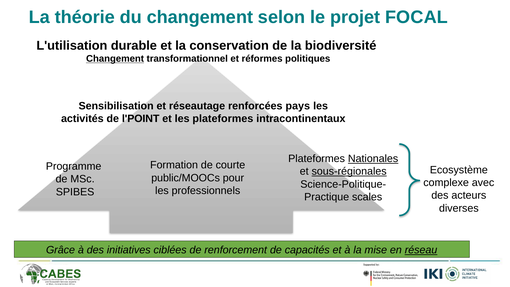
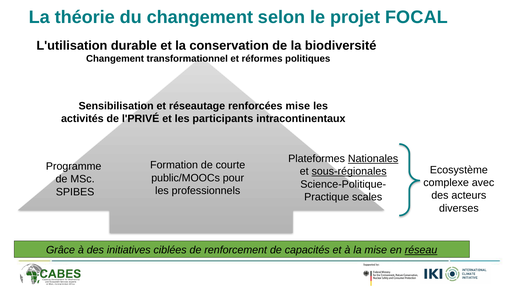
Changement underline: present -> none (115, 59)
renforcées pays: pays -> mise (298, 106)
l'POINT: l'POINT -> l'PRIVÉ (141, 119)
les plateformes: plateformes -> participants (223, 119)
